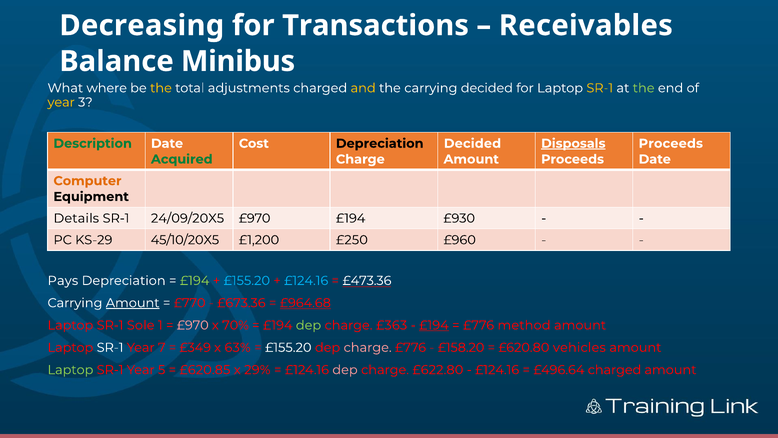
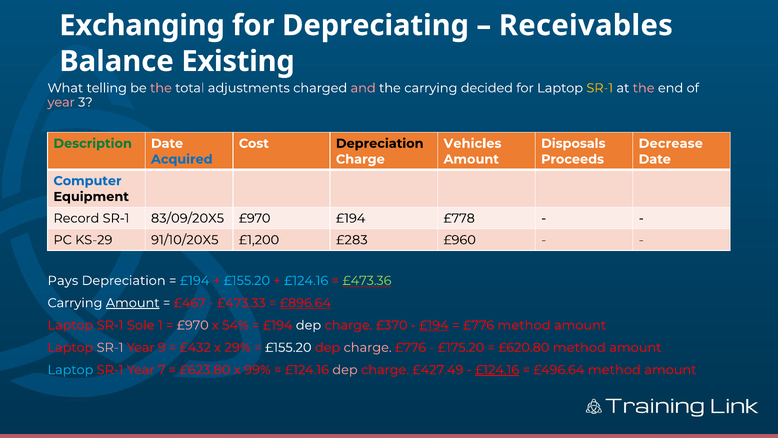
Decreasing: Decreasing -> Exchanging (142, 25)
Transactions: Transactions -> Depreciating (376, 25)
Minibus: Minibus -> Existing (238, 61)
where: where -> telling (107, 88)
the colour: yellow -> pink (161, 88)
and colour: yellow -> pink (363, 88)
the colour: light green -> pink (644, 88)
year colour: yellow -> pink (61, 102)
Decided: Decided -> Vehicles (472, 143)
Disposals underline: present -> none (573, 143)
Proceeds: Proceeds -> Decrease (671, 143)
Acquired colour: green -> blue (182, 159)
Computer colour: orange -> blue (87, 181)
Details: Details -> Record (76, 218)
24/09/20X5: 24/09/20X5 -> 83/09/20X5 (188, 218)
£930: £930 -> £778 (459, 218)
45/10/20X5: 45/10/20X5 -> 91/10/20X5 (185, 240)
£250: £250 -> £283 (352, 240)
£194 colour: light green -> light blue (195, 280)
£473.36 colour: white -> light green (367, 280)
£770: £770 -> £467 (190, 303)
£673.36: £673.36 -> £473.33 (241, 303)
£964.68: £964.68 -> £896.64 (305, 303)
70%: 70% -> 54% (235, 325)
dep colour: light green -> white (308, 325)
£363: £363 -> £370 (392, 325)
SR-1 colour: white -> pink (110, 347)
7: 7 -> 9 (162, 347)
£349: £349 -> £432 (195, 347)
63%: 63% -> 29% (238, 347)
£158.20: £158.20 -> £175.20 (461, 347)
£620.80 vehicles: vehicles -> method (579, 347)
Laptop colour: light green -> light blue (70, 370)
5: 5 -> 7 (162, 370)
£620.85: £620.85 -> £623.80 (205, 370)
29%: 29% -> 99% (257, 370)
£622.80: £622.80 -> £427.49 (438, 370)
£124.16 underline: none -> present (497, 370)
£496.64 charged: charged -> method (614, 370)
